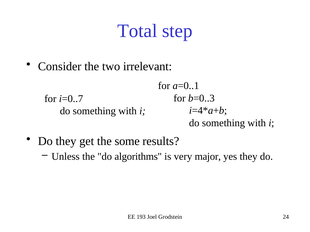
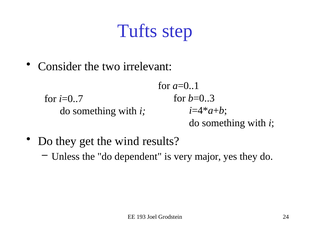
Total: Total -> Tufts (137, 31)
some: some -> wind (127, 141)
algorithms: algorithms -> dependent (138, 157)
